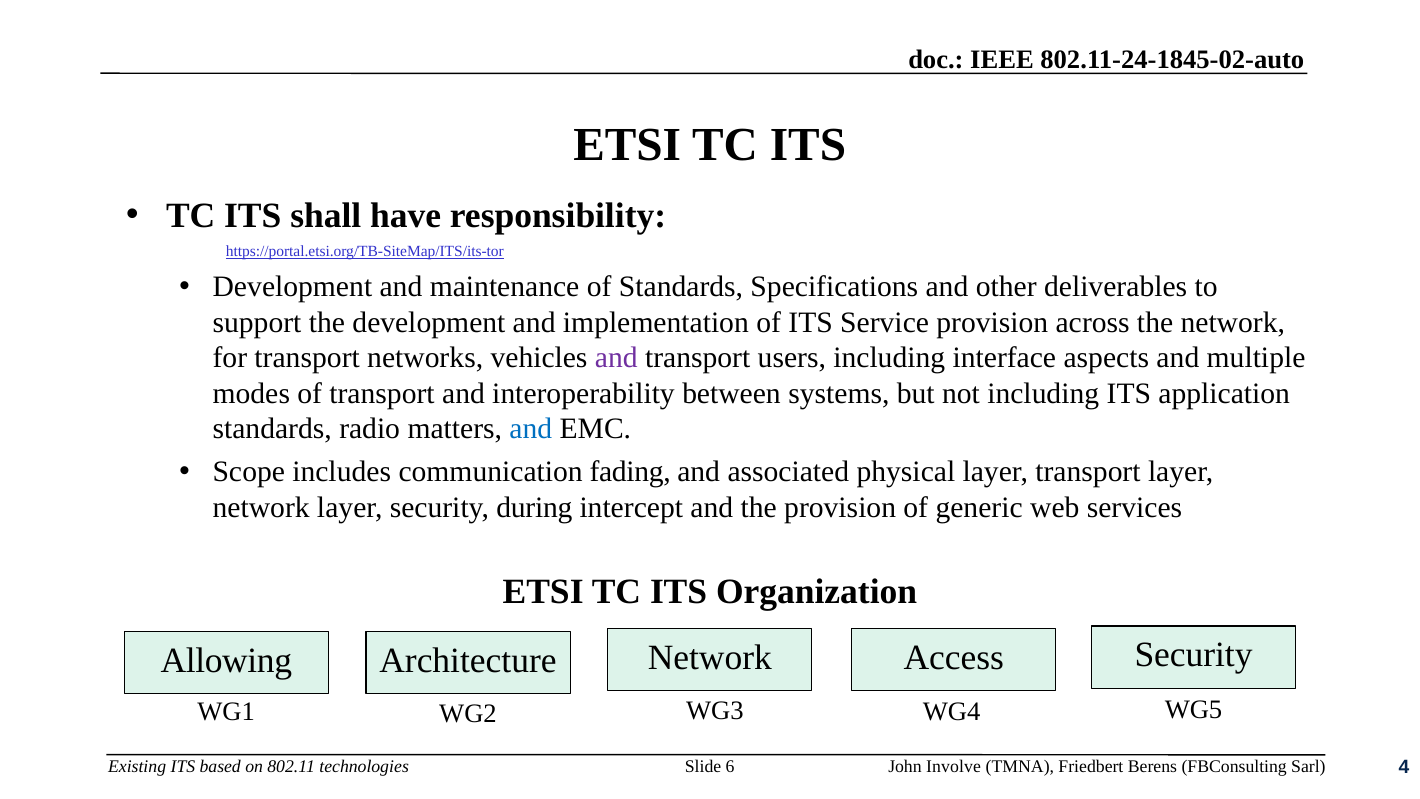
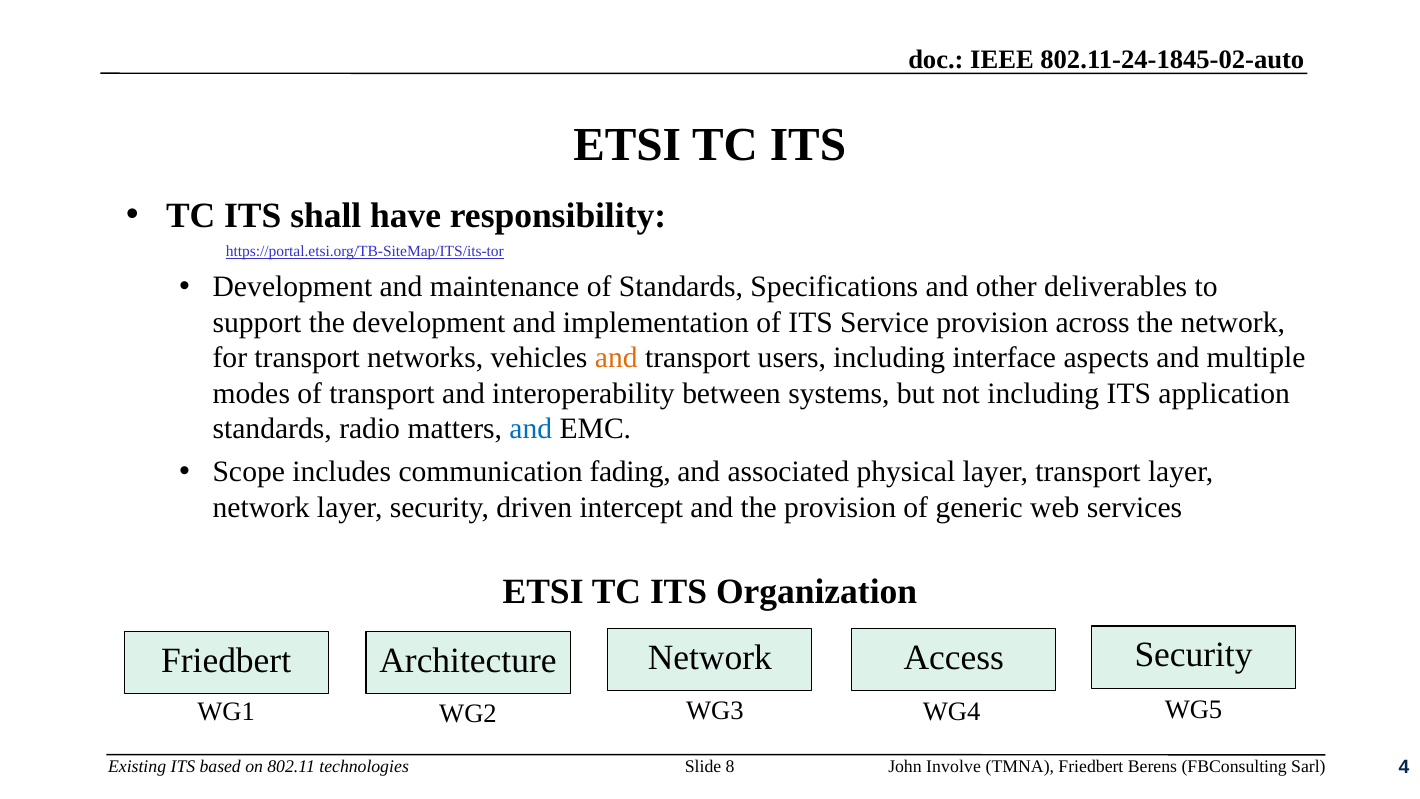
and colour: purple -> orange (616, 358)
during: during -> driven (534, 507)
Allowing: Allowing -> Friedbert (226, 661)
6: 6 -> 8 (730, 766)
